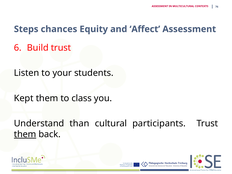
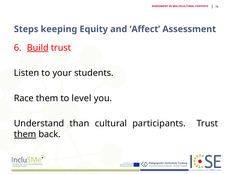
chances: chances -> keeping (59, 29)
Build underline: none -> present (38, 48)
Kept: Kept -> Race (24, 98)
class: class -> level (82, 98)
